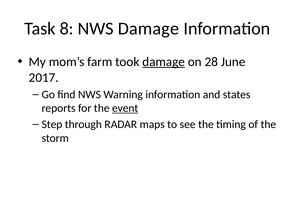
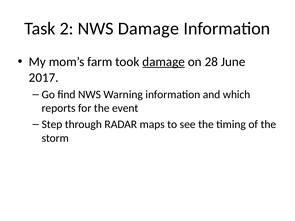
8: 8 -> 2 (67, 29)
states: states -> which (237, 95)
event underline: present -> none (125, 108)
